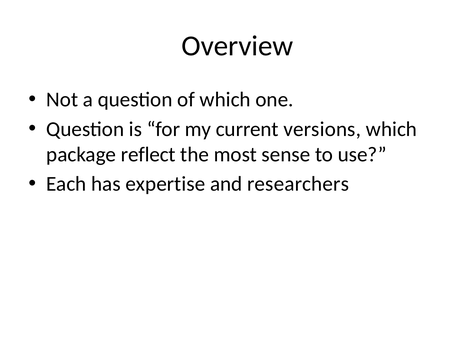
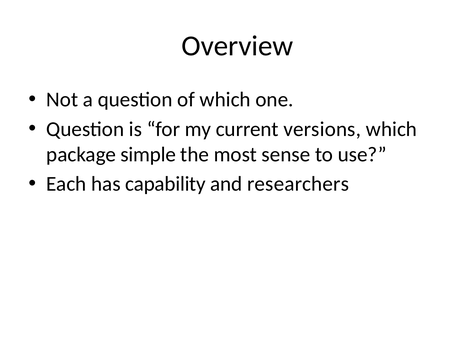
reflect: reflect -> simple (148, 155)
expertise: expertise -> capability (165, 184)
